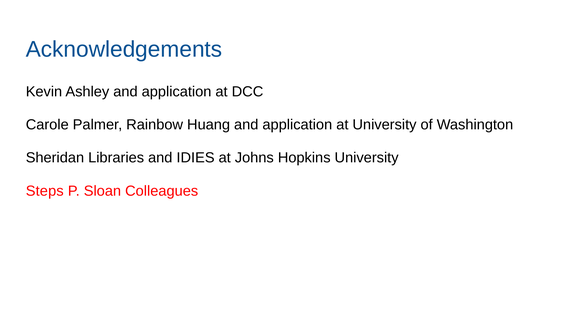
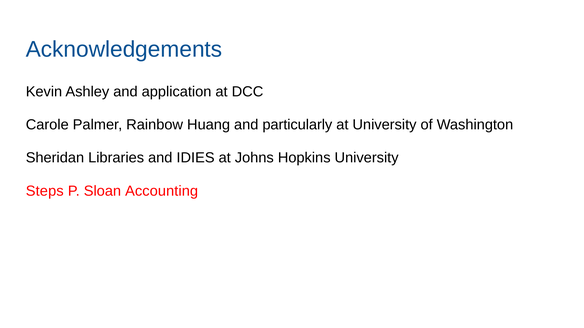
Huang and application: application -> particularly (297, 125)
Colleagues: Colleagues -> Accounting (162, 191)
